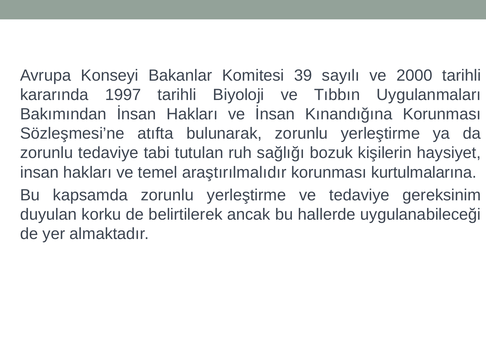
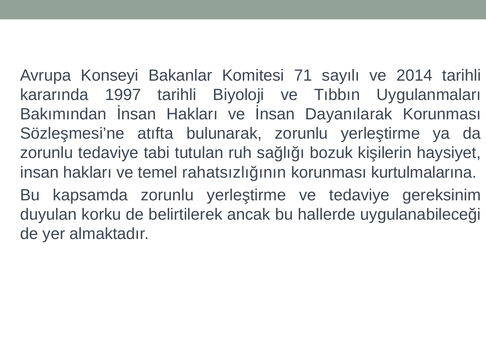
39: 39 -> 71 (303, 75)
2000: 2000 -> 2014 (414, 75)
Kınandığına: Kınandığına -> Dayanılarak (349, 114)
araştırılmalıdır: araştırılmalıdır -> rahatsızlığının (234, 173)
